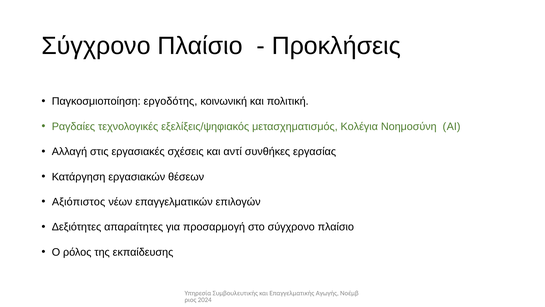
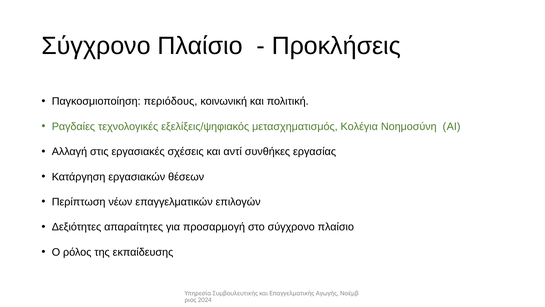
εργοδότης: εργοδότης -> περιόδους (170, 101)
Αξιόπιστος: Αξιόπιστος -> Περίπτωση (79, 202)
